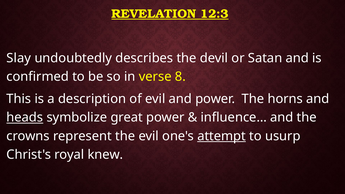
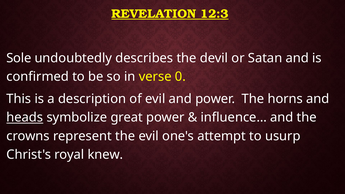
Slay: Slay -> Sole (19, 58)
8: 8 -> 0 (180, 77)
attempt underline: present -> none (222, 136)
